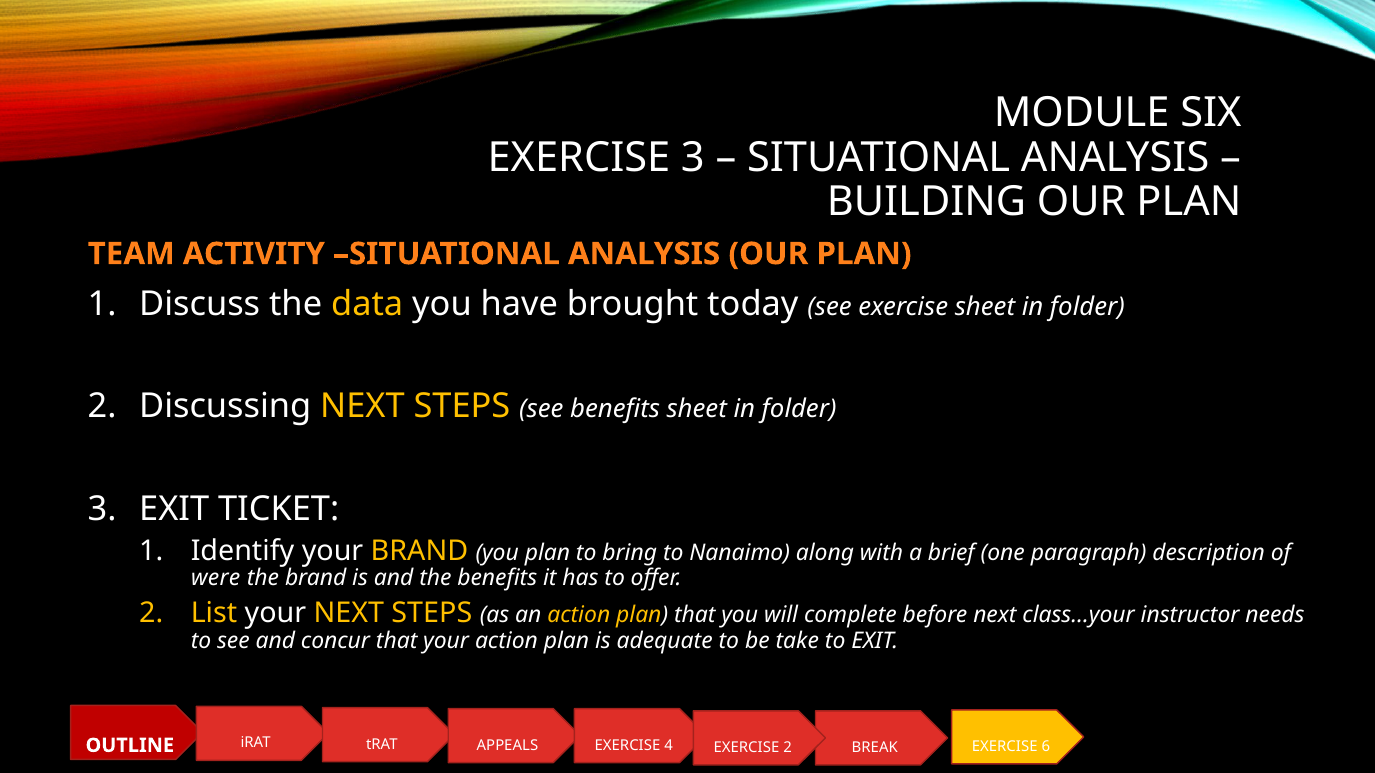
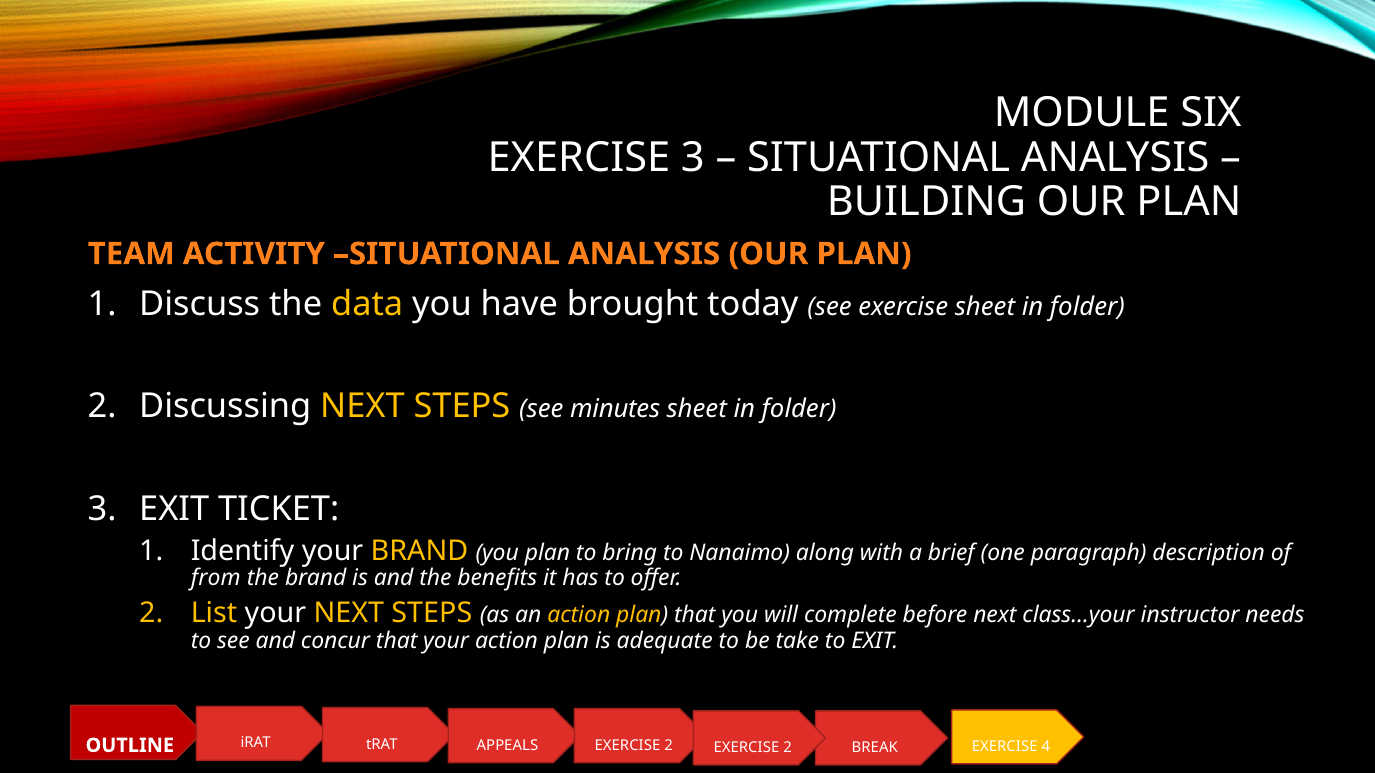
see benefits: benefits -> minutes (615, 410)
were: were -> from (216, 579)
APPEALS EXERCISE 4: 4 -> 2 (669, 746)
6: 6 -> 4 (1046, 747)
